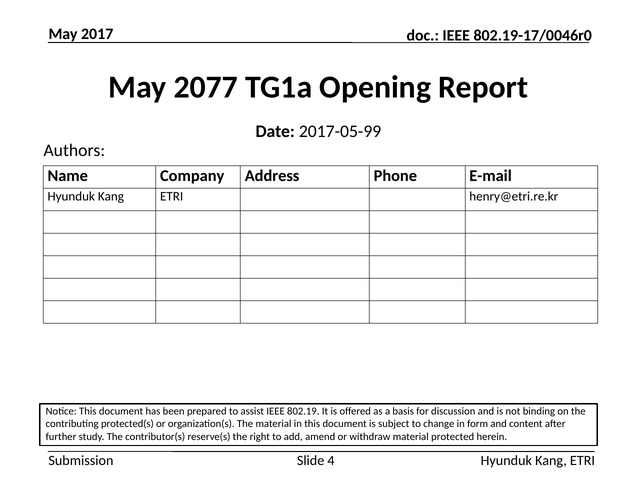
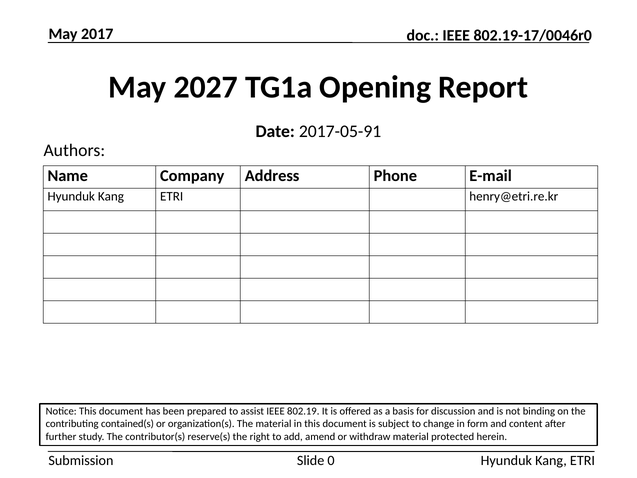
2077: 2077 -> 2027 (206, 87)
2017-05-99: 2017-05-99 -> 2017-05-91 (340, 132)
protected(s: protected(s -> contained(s (127, 424)
4: 4 -> 0 (331, 461)
